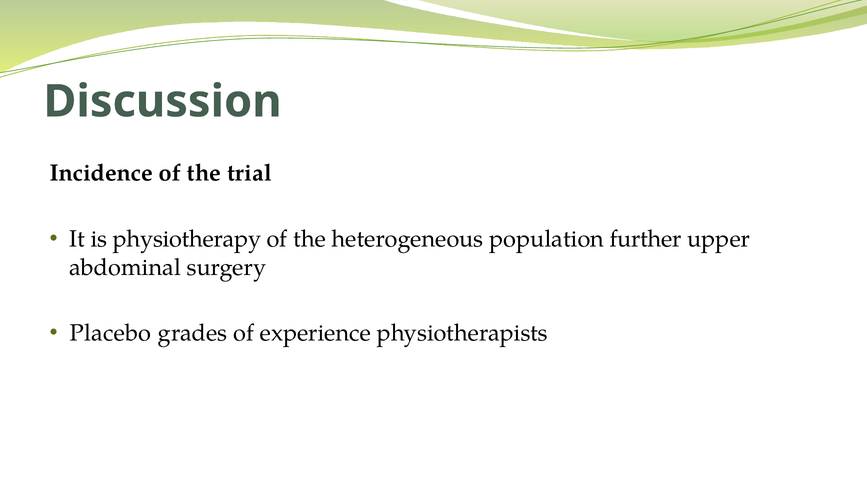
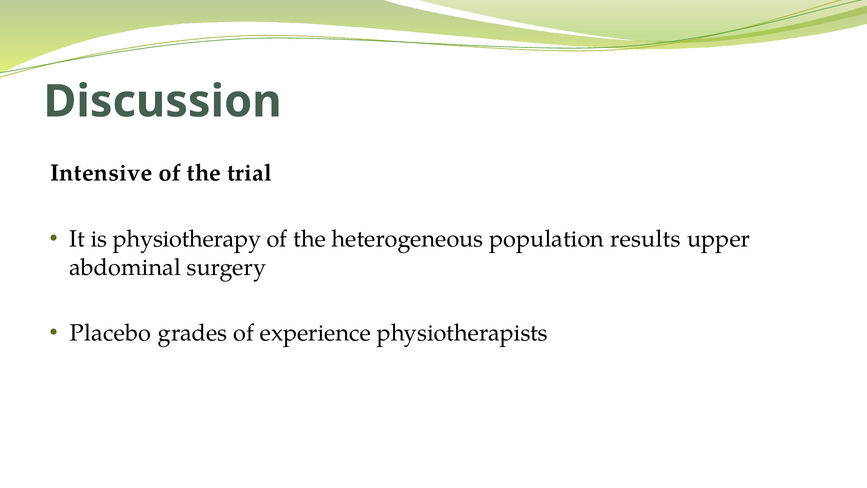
Incidence: Incidence -> Intensive (101, 173)
further: further -> results (645, 239)
